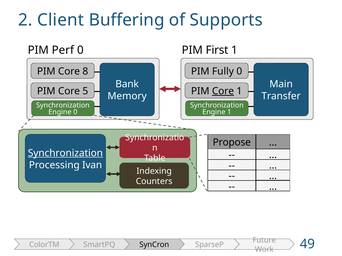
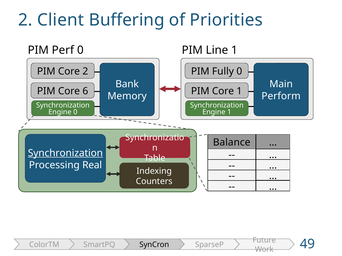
Supports: Supports -> Priorities (226, 20)
First: First -> Line (217, 50)
Core 8: 8 -> 2 (85, 72)
5: 5 -> 6 (85, 91)
Core underline: present -> none (223, 91)
Transfer: Transfer -> Perform (281, 96)
Propose: Propose -> Balance (232, 143)
Ivan: Ivan -> Real (92, 165)
